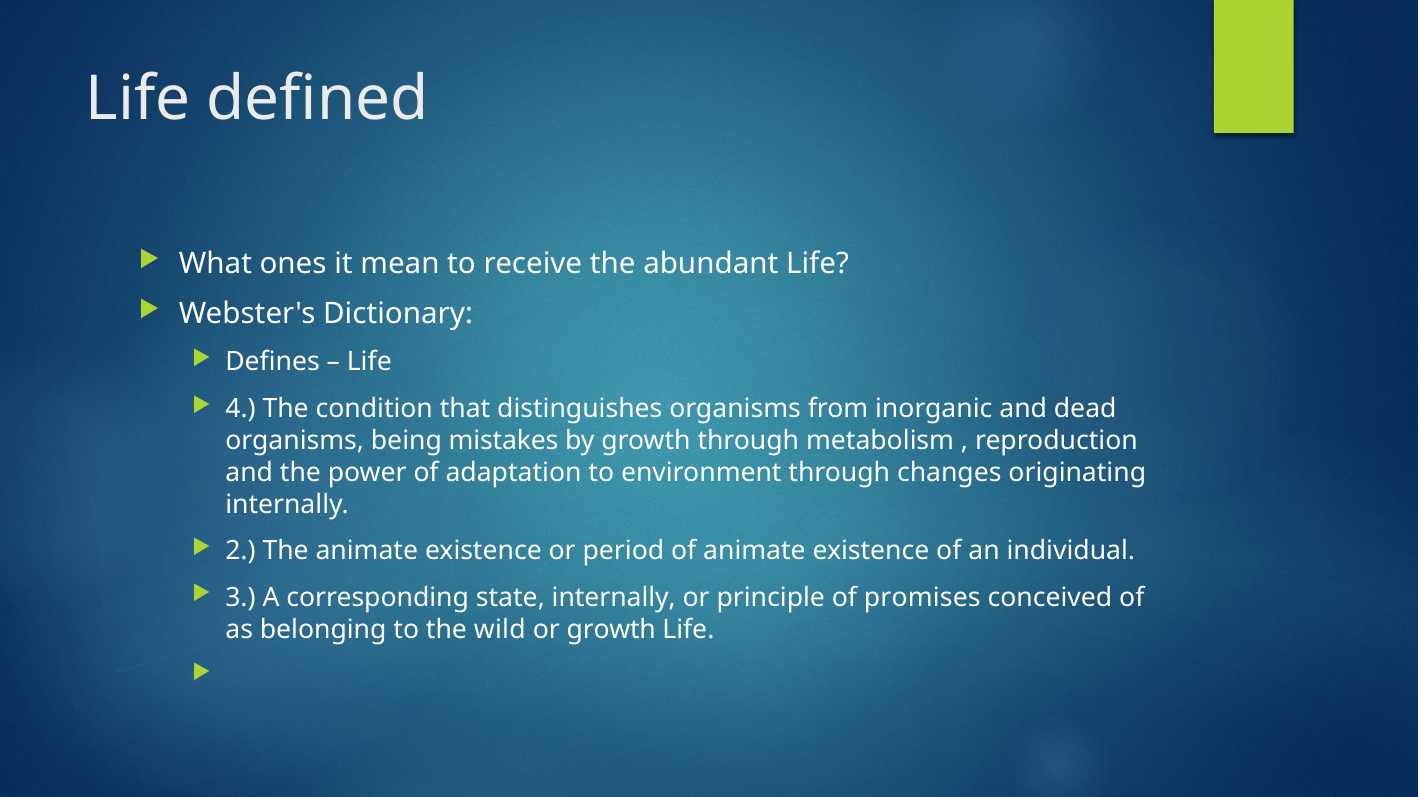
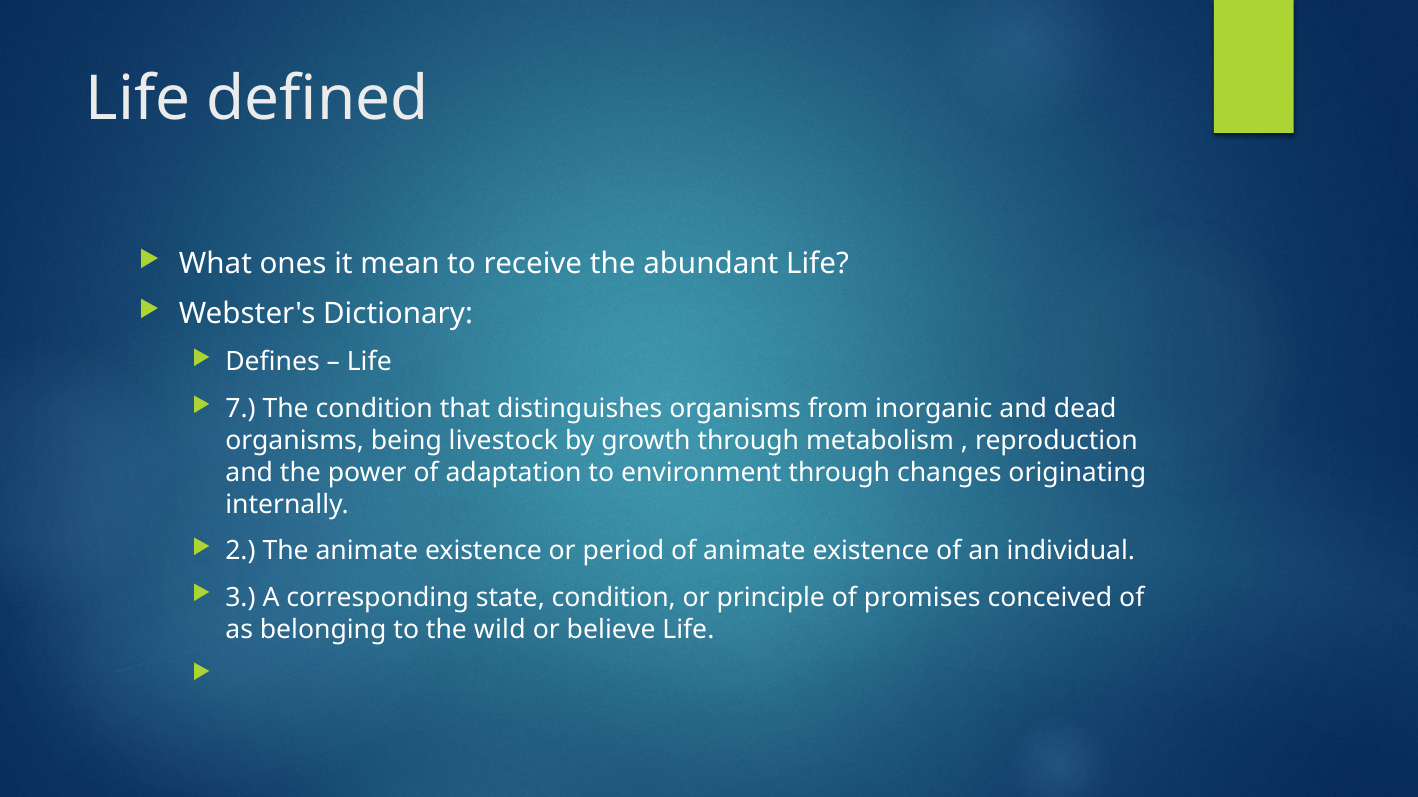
4: 4 -> 7 (241, 409)
mistakes: mistakes -> livestock (503, 441)
state internally: internally -> condition (614, 598)
or growth: growth -> believe (611, 630)
